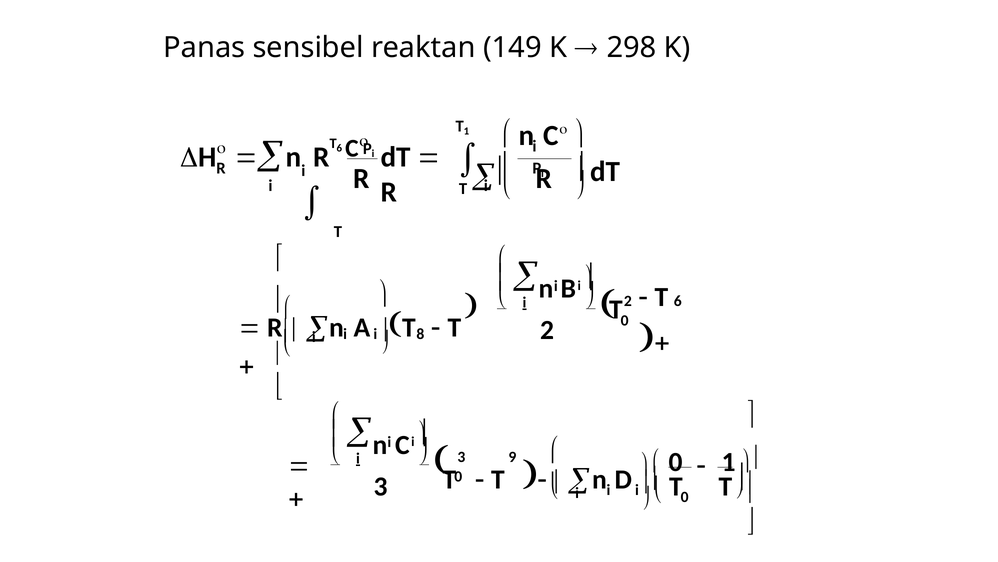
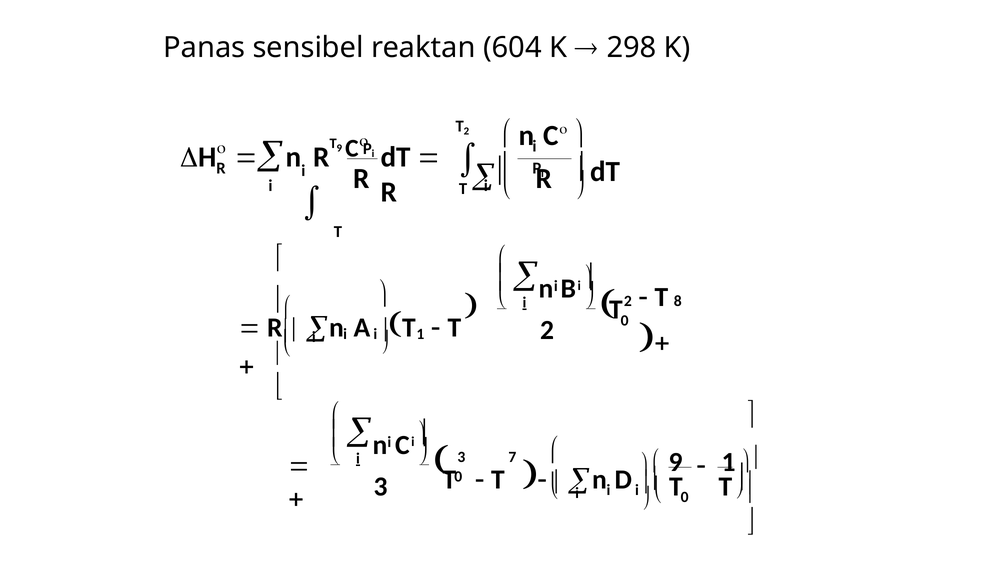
149: 149 -> 604 (512, 47)
T 1: 1 -> 2 (466, 131)
T 6: 6 -> 9 (339, 148)
6: 6 -> 8 (678, 301)
8: 8 -> 1 (420, 334)
9: 9 -> 7 (512, 457)
0: 0 -> 9 (676, 461)
